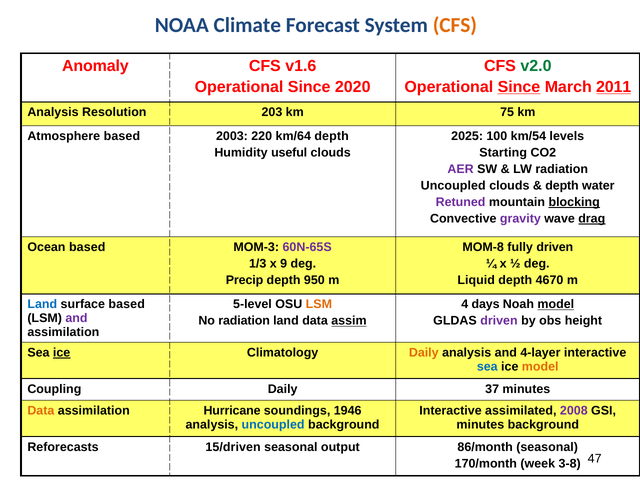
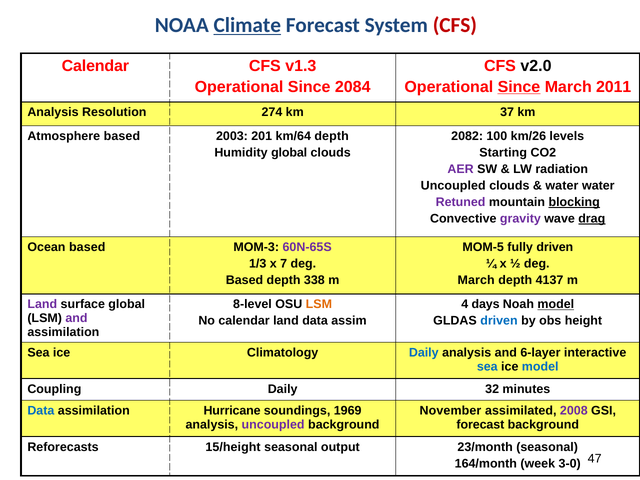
Climate underline: none -> present (247, 25)
CFS colour: orange -> red (455, 25)
Anomaly: Anomaly -> Calendar (95, 66)
v1.6: v1.6 -> v1.3 (301, 66)
v2.0 colour: green -> black (536, 66)
2020: 2020 -> 2084 (353, 87)
2011 underline: present -> none (614, 87)
203: 203 -> 274 (272, 112)
75: 75 -> 37 (507, 112)
220: 220 -> 201 (262, 136)
2025: 2025 -> 2082 (467, 136)
km/54: km/54 -> km/26 (528, 136)
Humidity useful: useful -> global (289, 153)
depth: depth -> water (562, 186)
MOM-8: MOM-8 -> MOM-5 (483, 247)
9: 9 -> 7 (284, 264)
Precip: Precip -> Based (244, 280)
950: 950 -> 338 (314, 280)
Liquid: Liquid -> March (476, 280)
4670: 4670 -> 4137 (550, 280)
Land colour: blue -> purple (42, 304)
surface based: based -> global (127, 304)
5-level: 5-level -> 8-level (252, 304)
No radiation: radiation -> calendar (244, 321)
assim underline: present -> none (349, 321)
driven colour: purple -> blue (499, 321)
ice underline: present -> none (62, 353)
Daily colour: orange -> blue (424, 353)
4-layer: 4-layer -> 6-layer (540, 353)
model colour: orange -> blue (540, 367)
37: 37 -> 32 (492, 389)
Data colour: orange -> blue (41, 411)
1946: 1946 -> 1969 (348, 411)
Interactive: Interactive -> November (450, 411)
uncoupled colour: blue -> purple (273, 425)
minutes: minutes -> forecast (480, 425)
15/driven: 15/driven -> 15/height (233, 447)
86/month: 86/month -> 23/month (485, 447)
170/month: 170/month -> 164/month (486, 463)
3-8: 3-8 -> 3-0 (570, 463)
